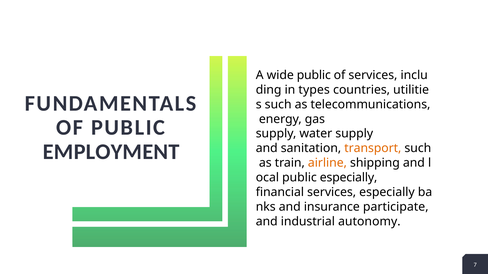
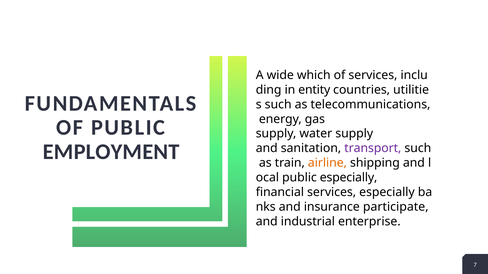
wide public: public -> which (314, 75)
types: types -> entity (314, 90)
transport colour: orange -> purple (373, 149)
autonomy: autonomy -> enterprise (369, 222)
